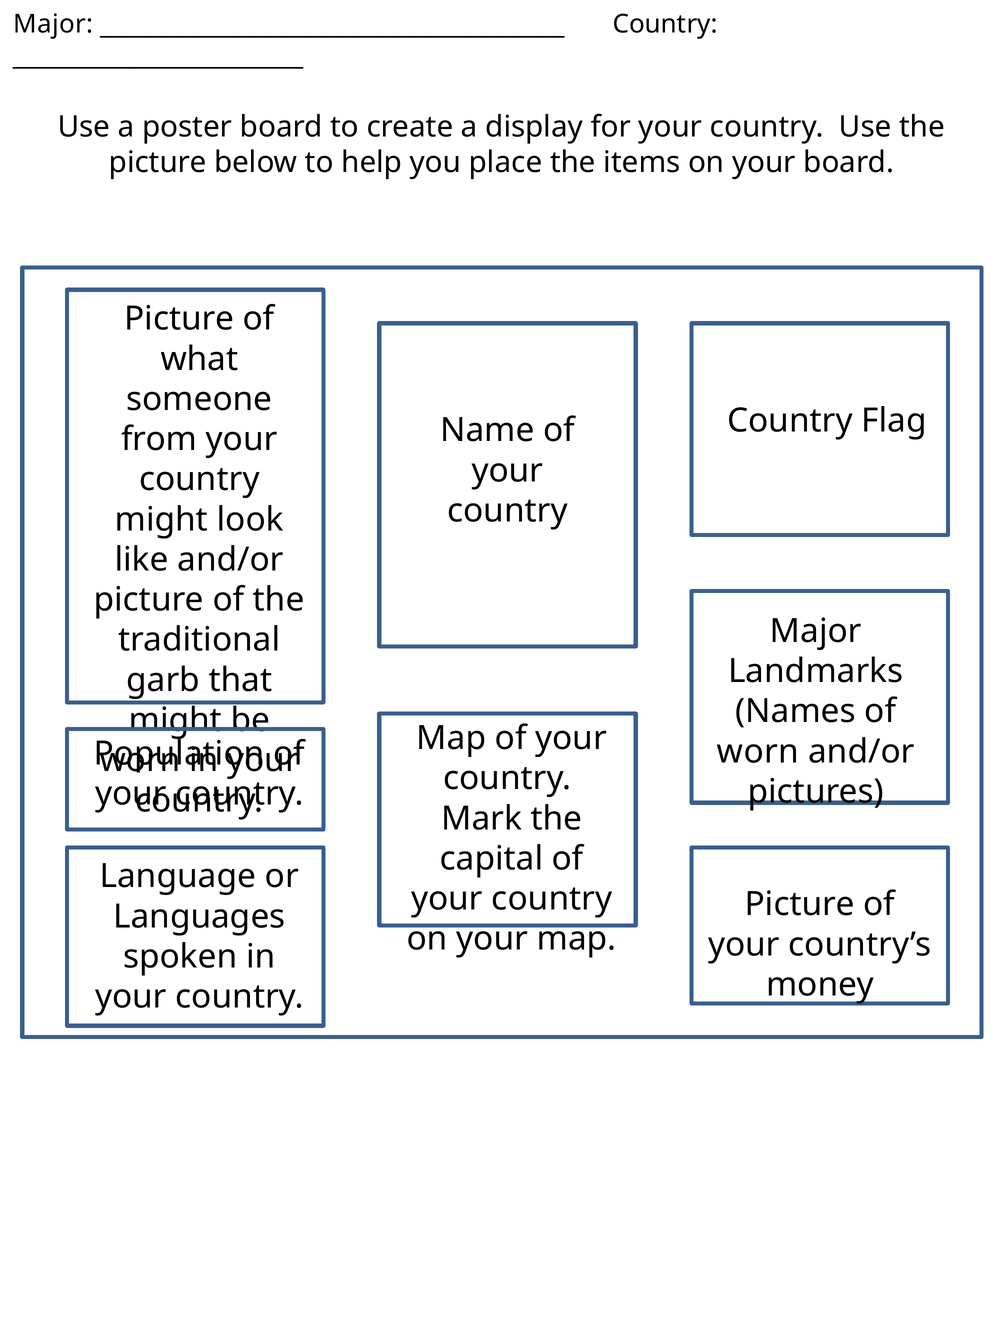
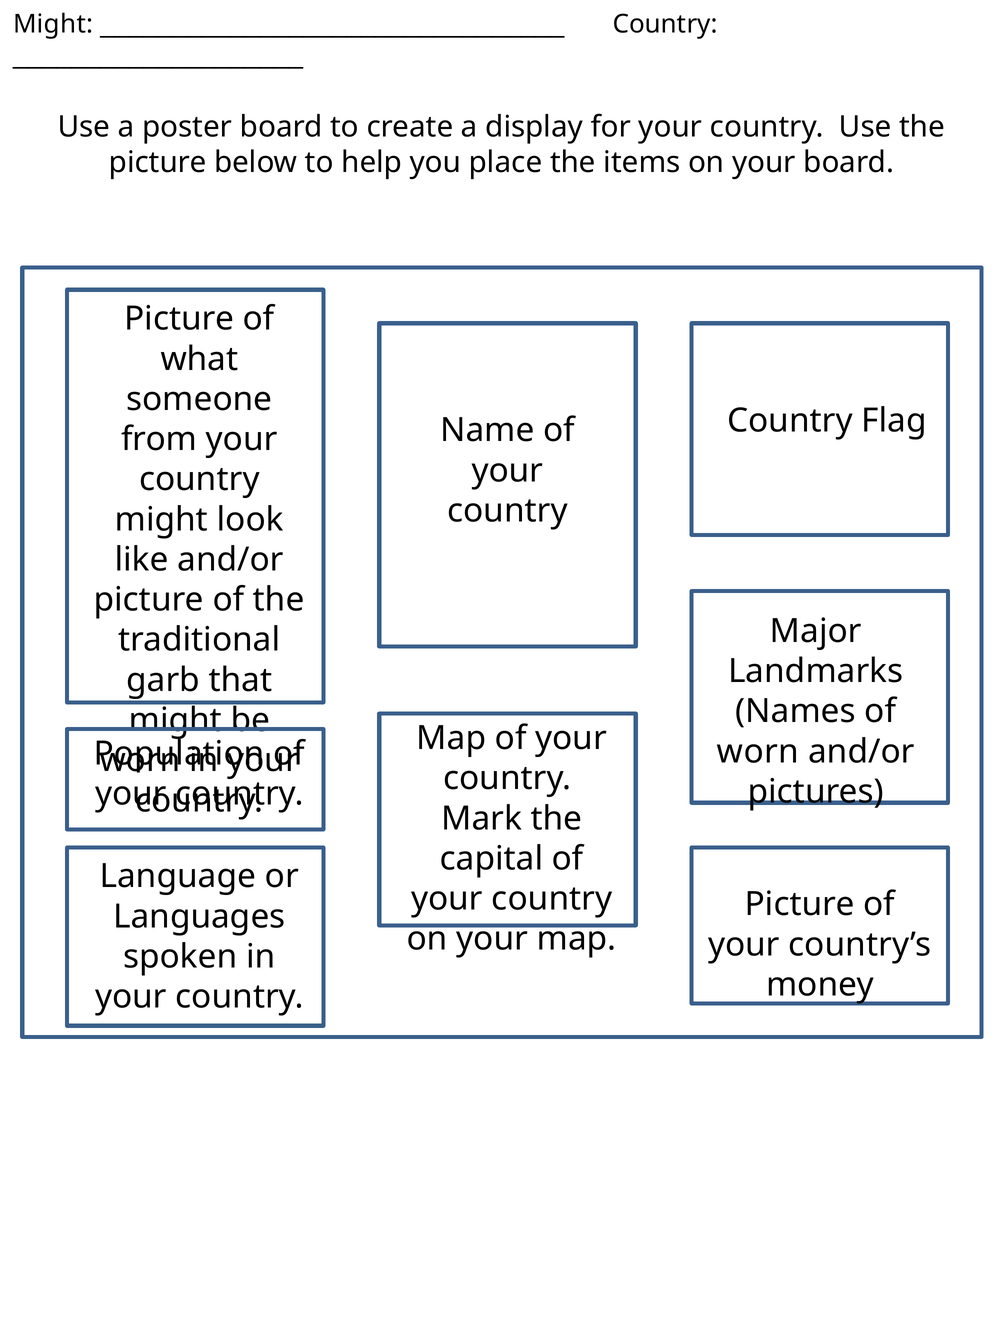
Major: Major -> Might (53, 24)
